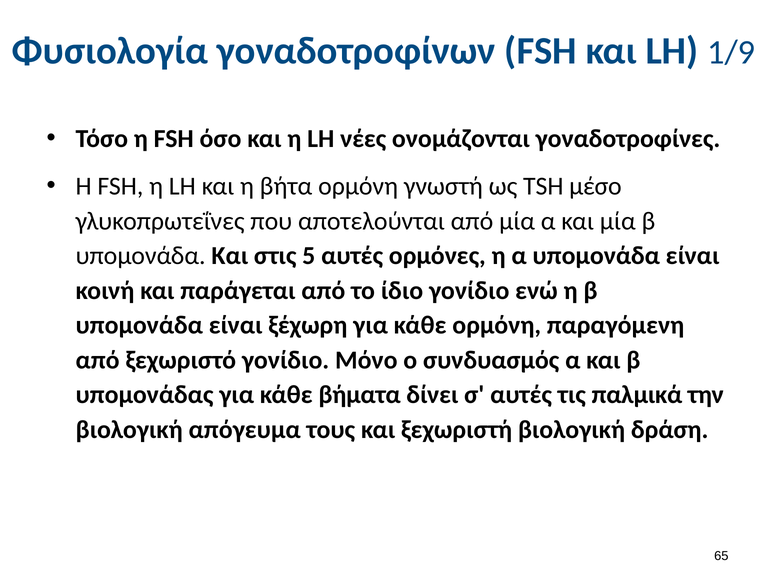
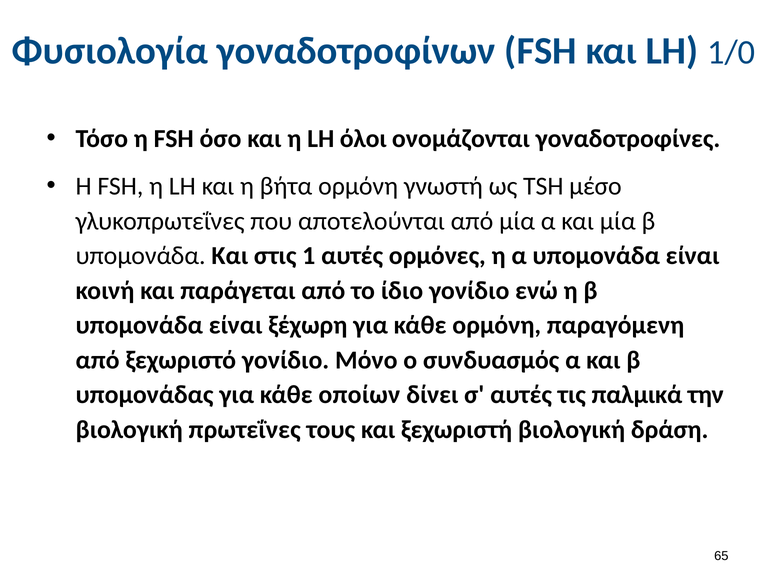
1/9: 1/9 -> 1/0 (731, 52)
νέες: νέες -> όλοι (363, 139)
5: 5 -> 1 (309, 255)
βήματα: βήματα -> οποίων (359, 394)
απόγευμα: απόγευμα -> πρωτεΐνες (245, 429)
